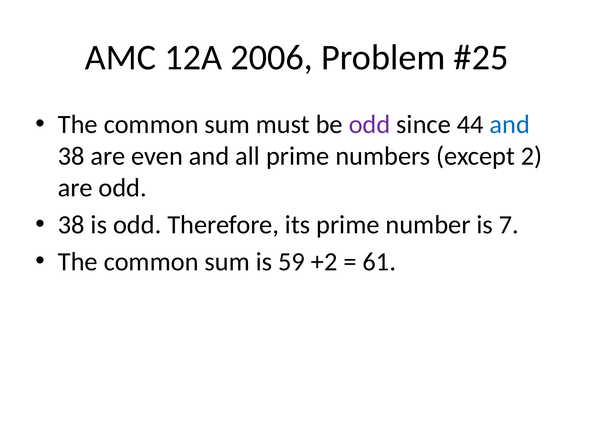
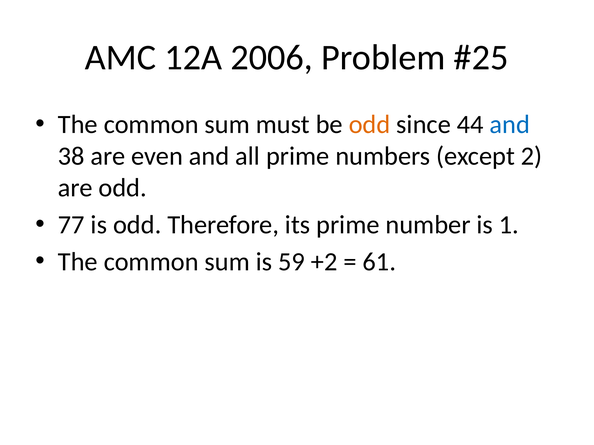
odd colour: purple -> orange (369, 125)
38: 38 -> 77 (71, 225)
7: 7 -> 1 (509, 225)
